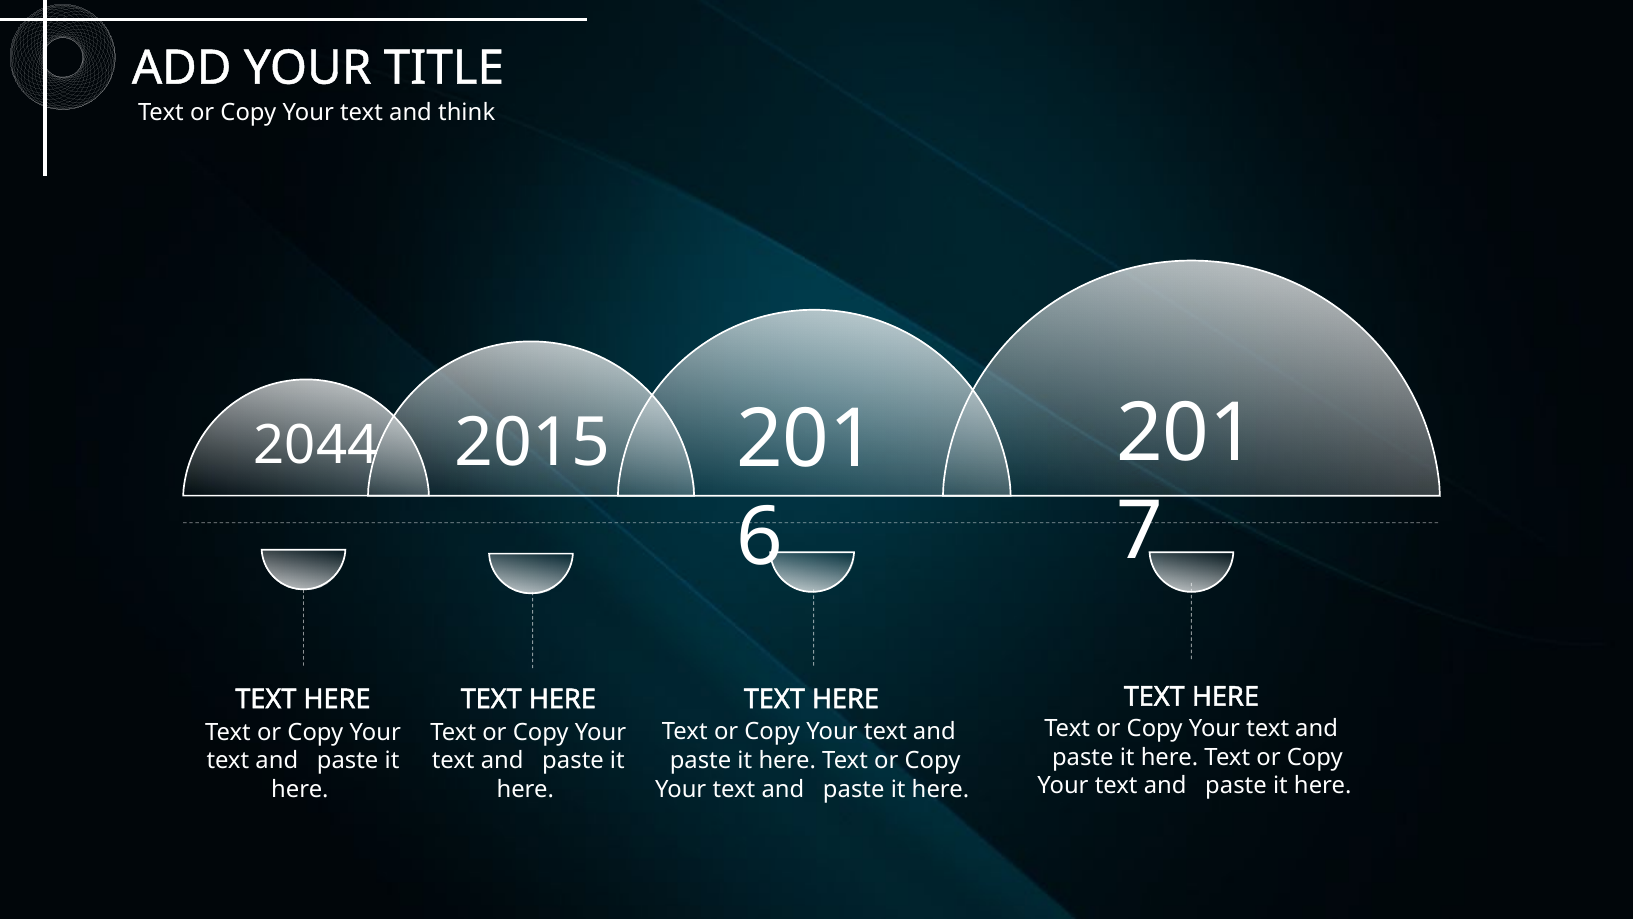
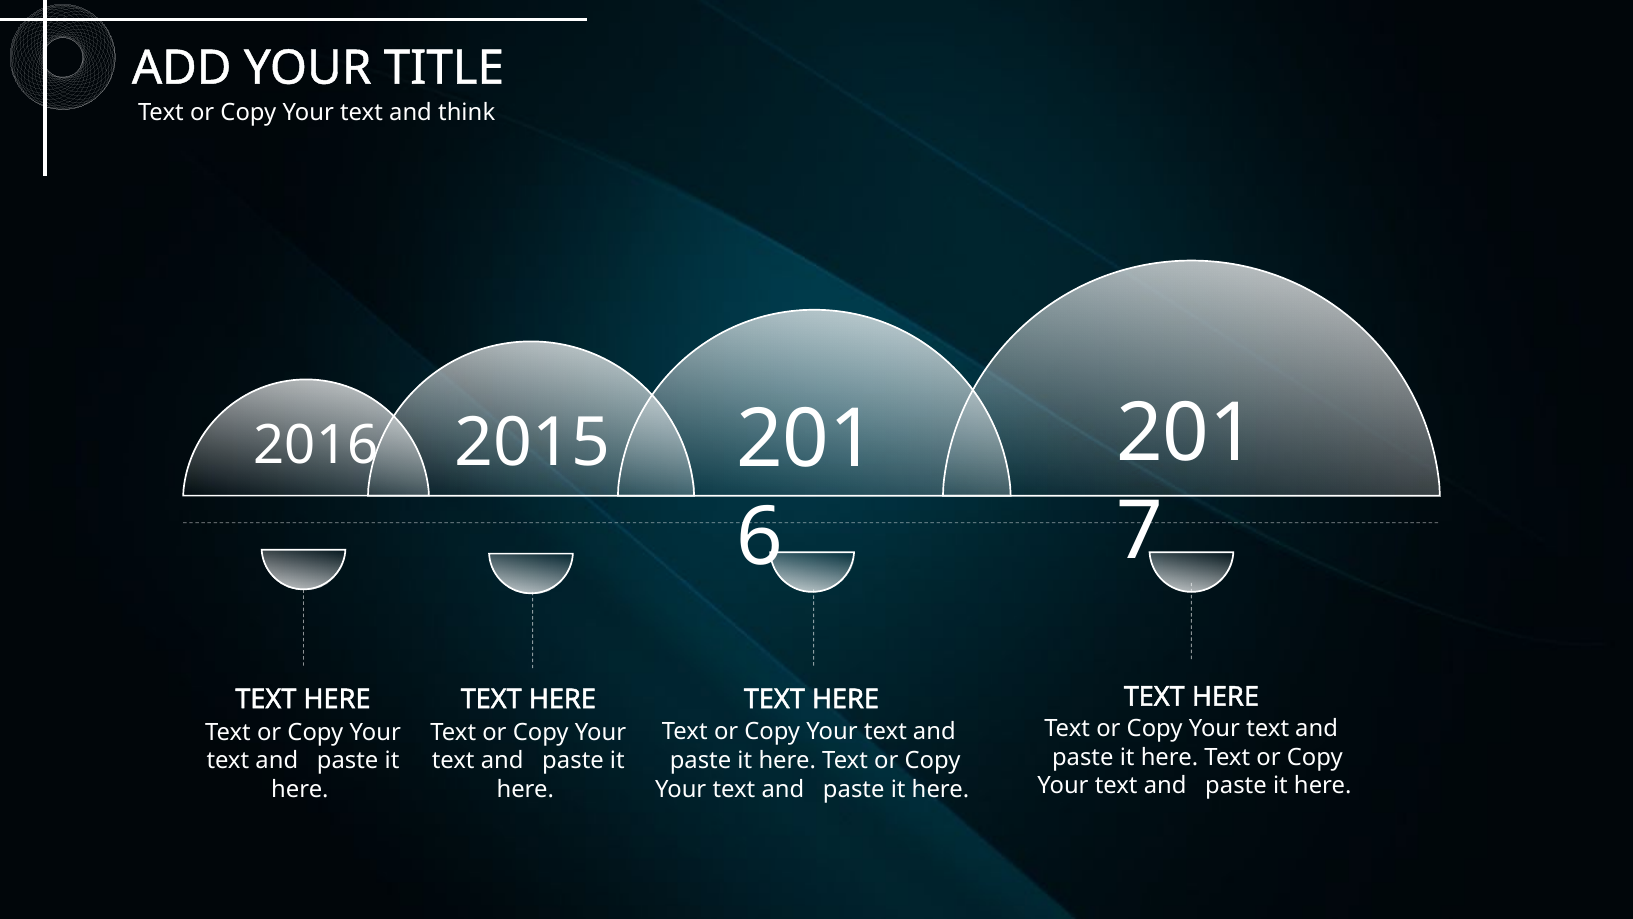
2044: 2044 -> 2016 (316, 445)
